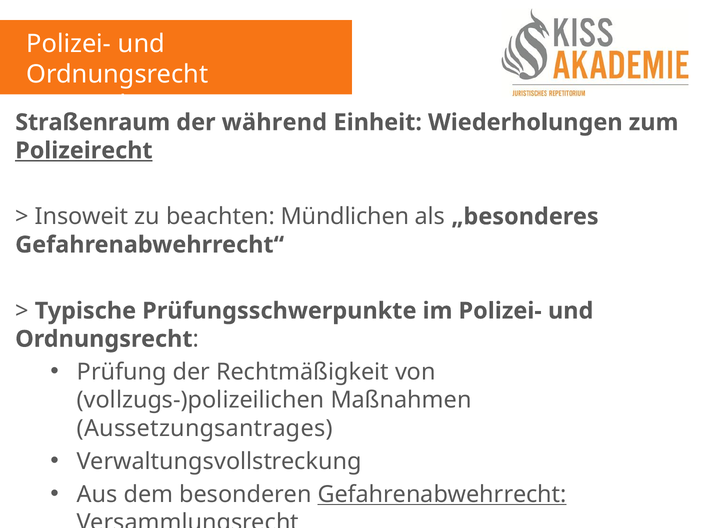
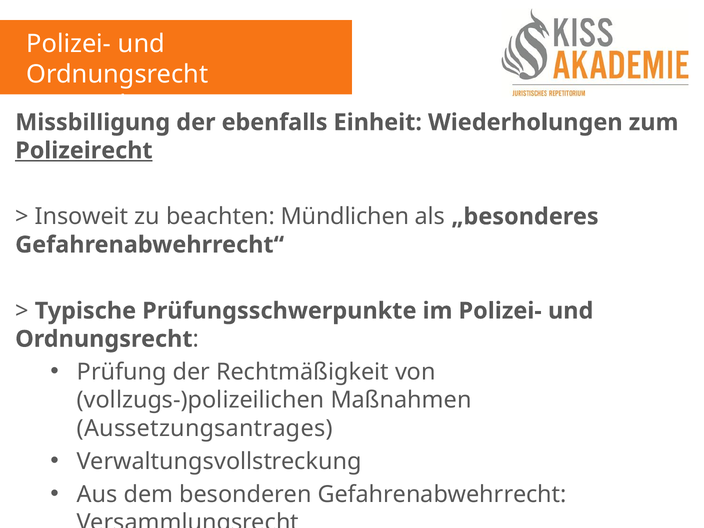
Straßenraum: Straßenraum -> Missbilligung (93, 122)
während: während -> ebenfalls (275, 122)
Gefahrenabwehrrecht underline: present -> none (442, 494)
